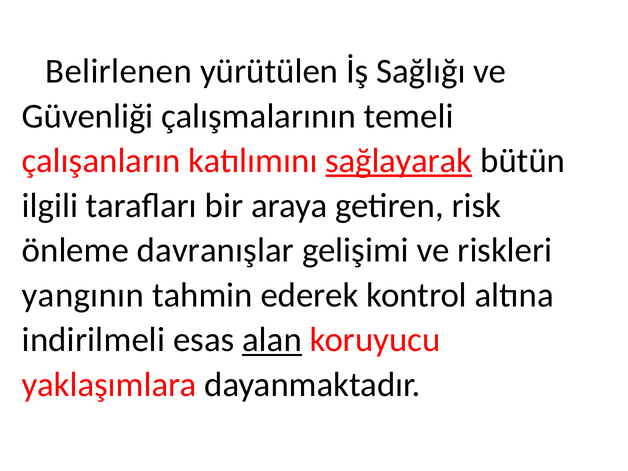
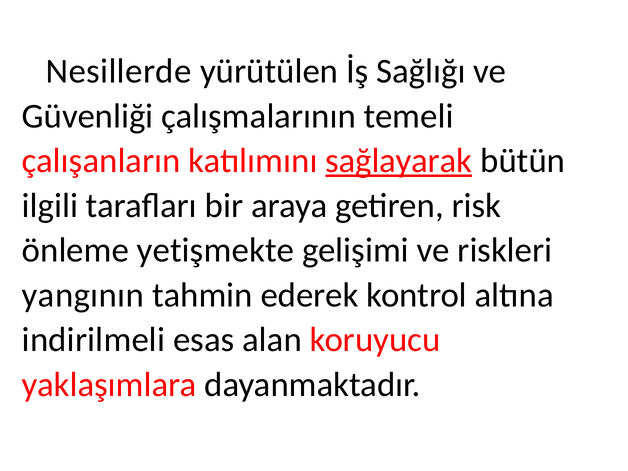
Belirlenen: Belirlenen -> Nesillerde (119, 71)
davranışlar: davranışlar -> yetişmekte (215, 250)
alan underline: present -> none (272, 340)
